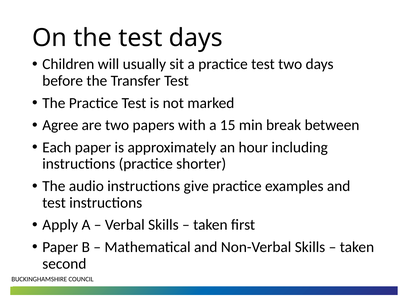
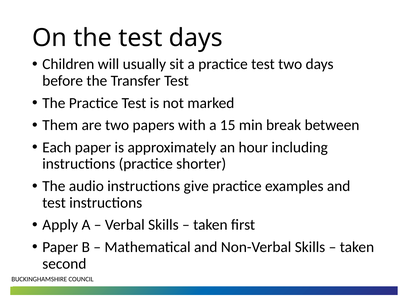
Agree: Agree -> Them (60, 125)
